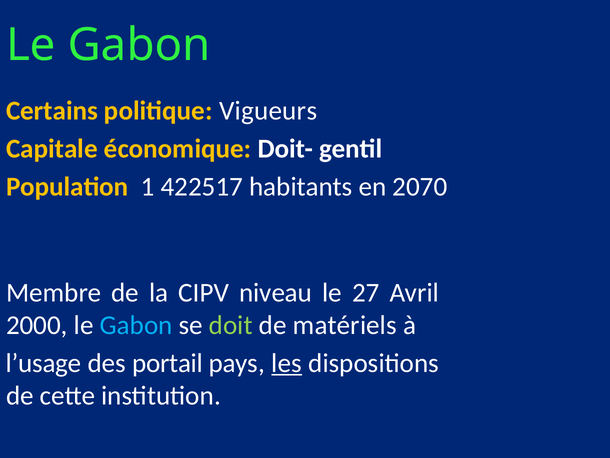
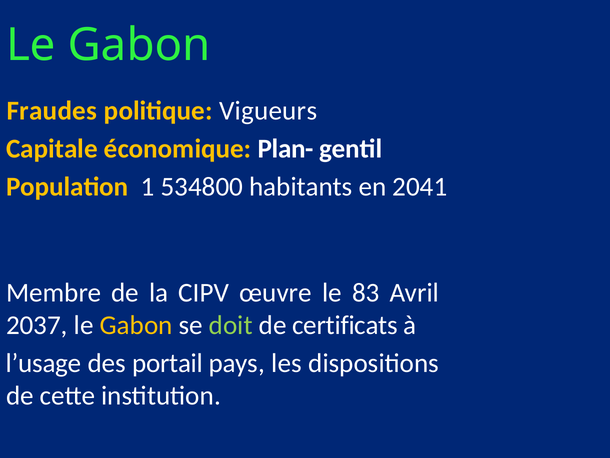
Certains: Certains -> Fraudes (52, 111)
Doit-: Doit- -> Plan- (286, 149)
422517: 422517 -> 534800 (202, 187)
2070: 2070 -> 2041 (420, 187)
niveau: niveau -> œuvre (275, 292)
27: 27 -> 83 (366, 292)
2000: 2000 -> 2037 (37, 325)
Gabon colour: light blue -> yellow (136, 325)
matériels: matériels -> certificats (345, 325)
les underline: present -> none (287, 363)
